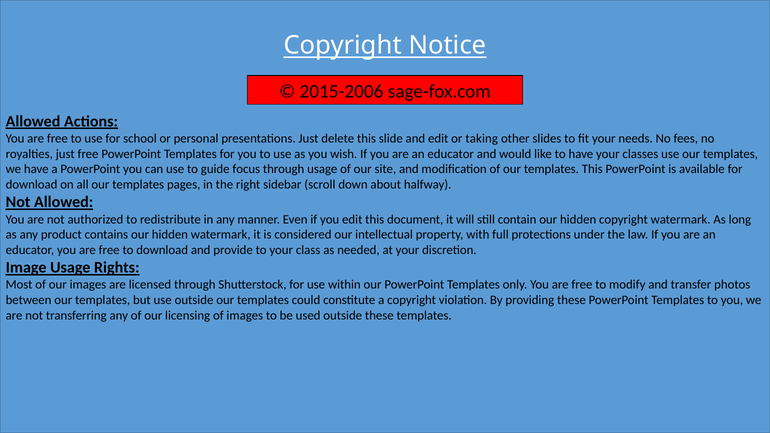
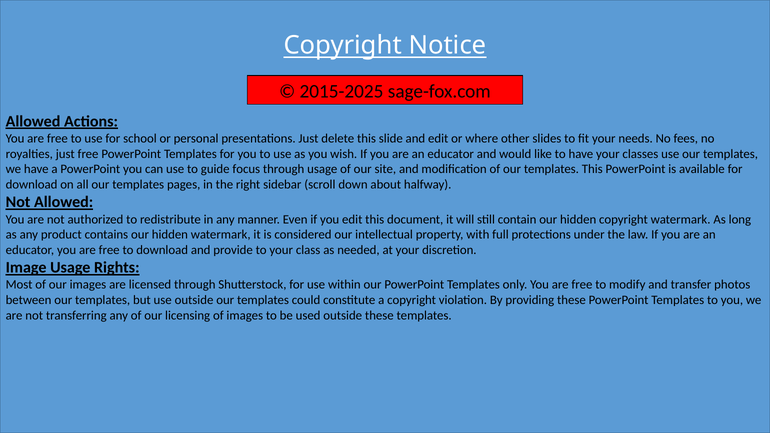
2015-2006: 2015-2006 -> 2015-2025 (342, 91)
taking: taking -> where (482, 139)
